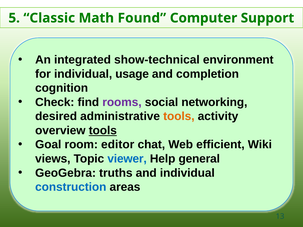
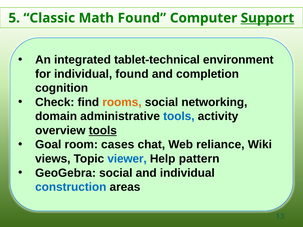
Support underline: none -> present (267, 18)
show-technical: show-technical -> tablet-technical (157, 60)
individual usage: usage -> found (132, 74)
rooms colour: purple -> orange (122, 102)
desired: desired -> domain (56, 116)
tools colour: orange -> blue (179, 116)
editor: editor -> cases (118, 145)
efficient: efficient -> reliance (220, 145)
general: general -> pattern (199, 159)
GeoGebra truths: truths -> social (116, 173)
